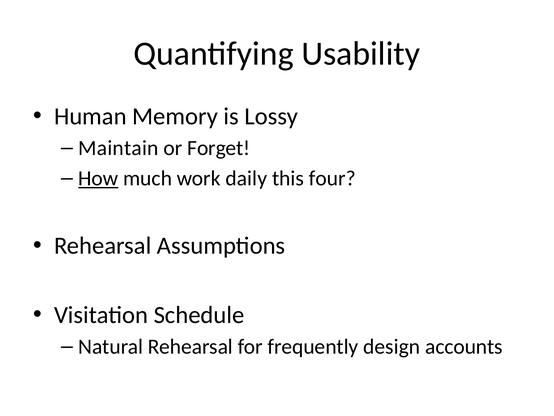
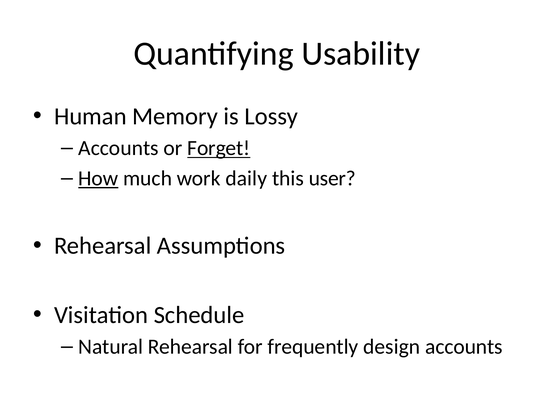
Maintain: Maintain -> Accounts (118, 148)
Forget underline: none -> present (219, 148)
four: four -> user (332, 178)
